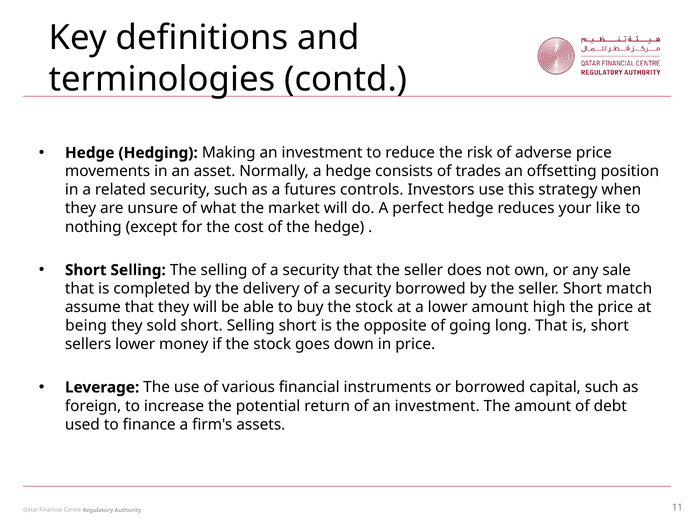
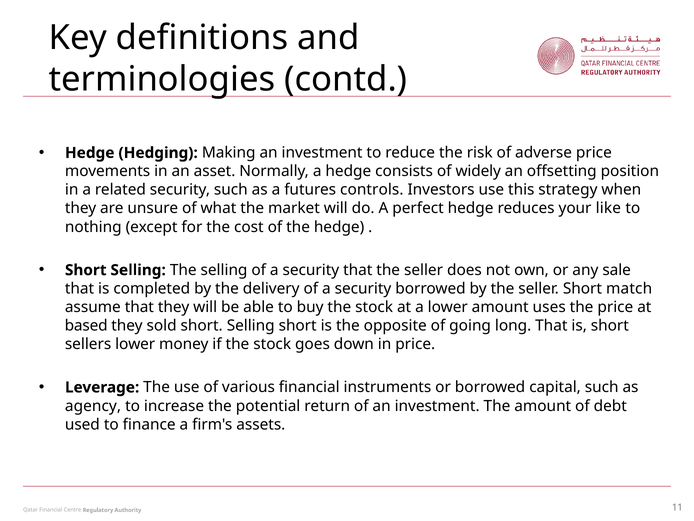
trades: trades -> widely (478, 171)
high: high -> uses (549, 307)
being: being -> based (86, 325)
foreign: foreign -> agency (93, 406)
